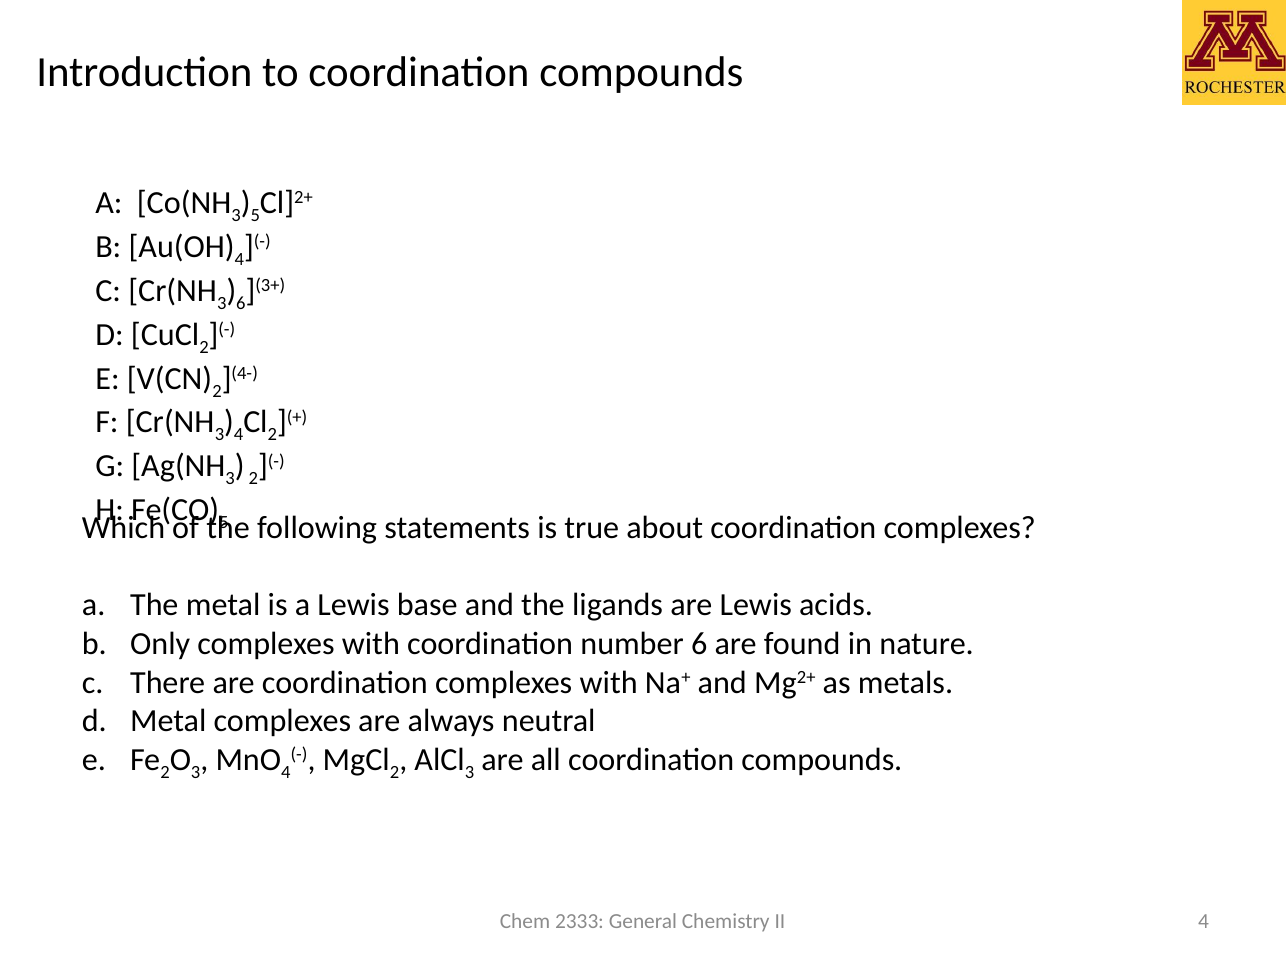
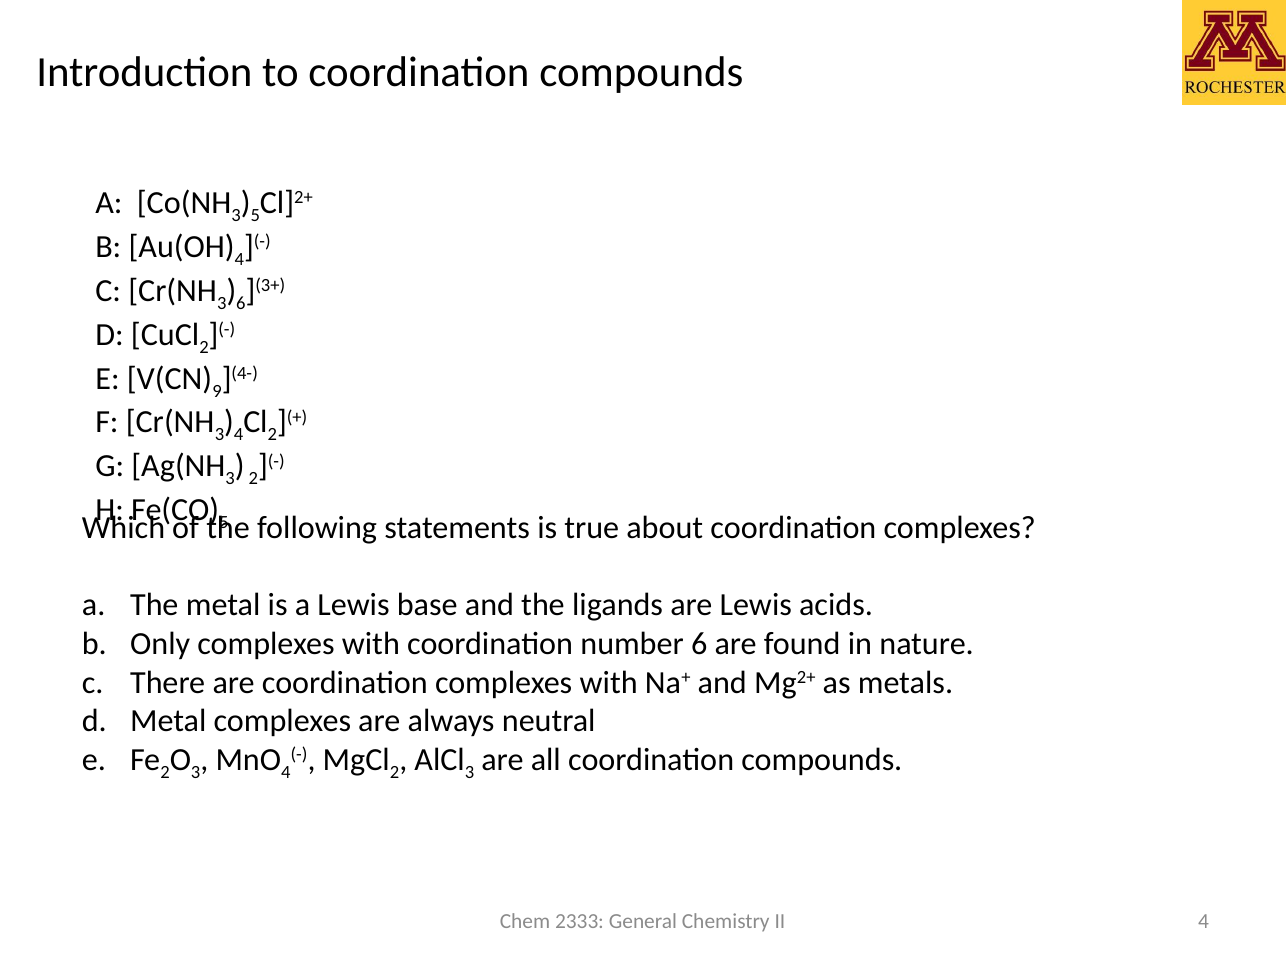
2: 2 -> 9 (217, 391)
